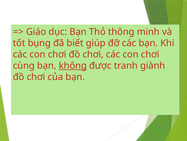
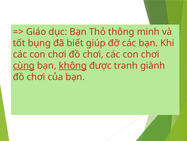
cùng underline: none -> present (24, 65)
